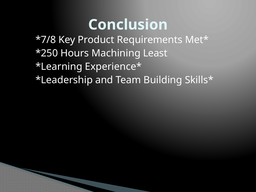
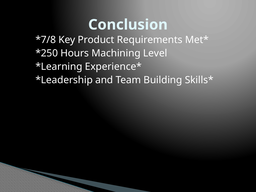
Least: Least -> Level (155, 53)
